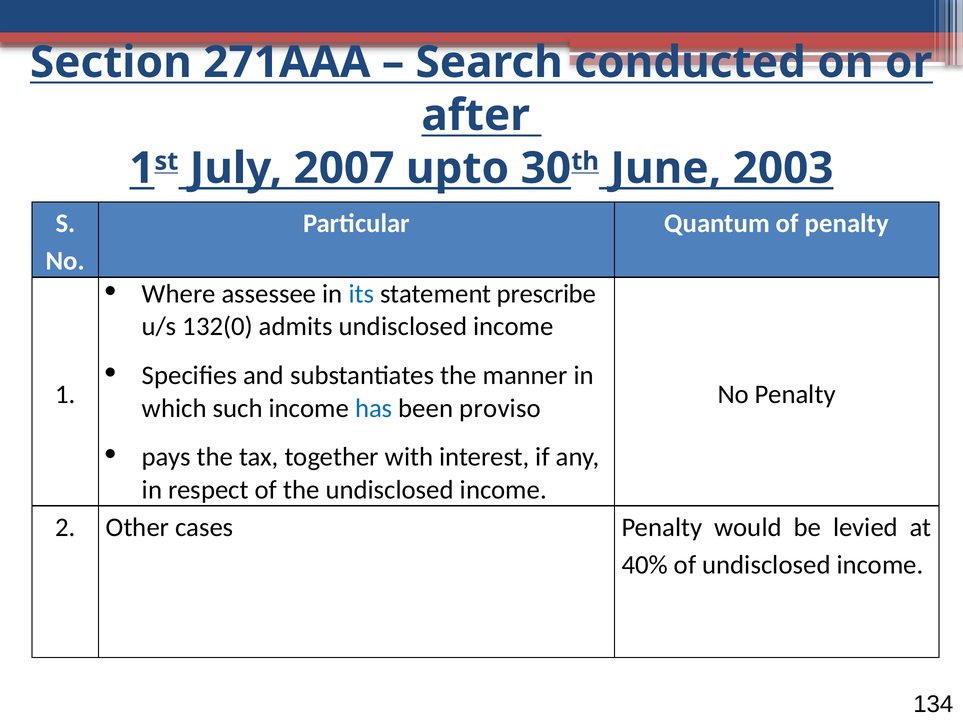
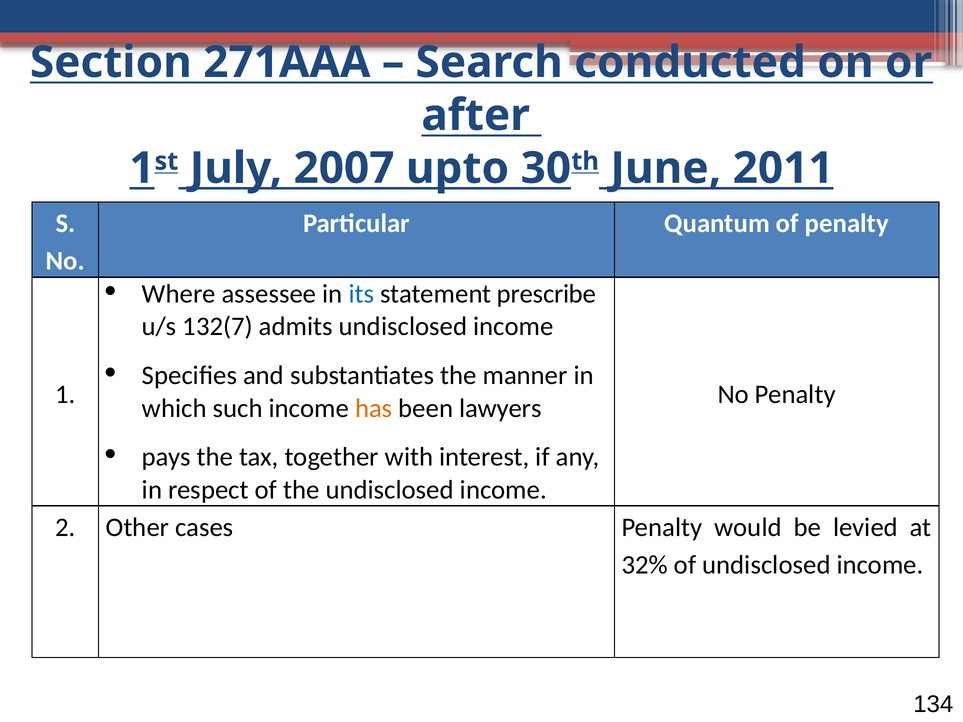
2003: 2003 -> 2011 (783, 168)
132(0: 132(0 -> 132(7 (218, 327)
has colour: blue -> orange (374, 408)
proviso: proviso -> lawyers (500, 408)
40%: 40% -> 32% (645, 565)
